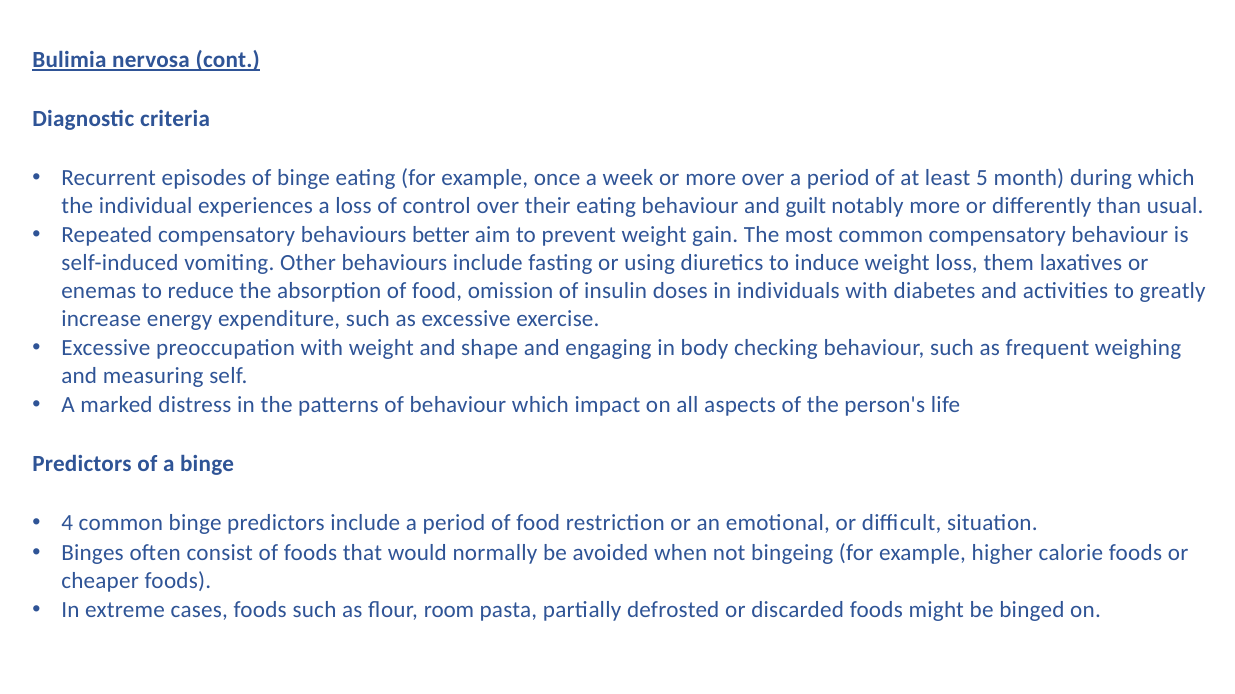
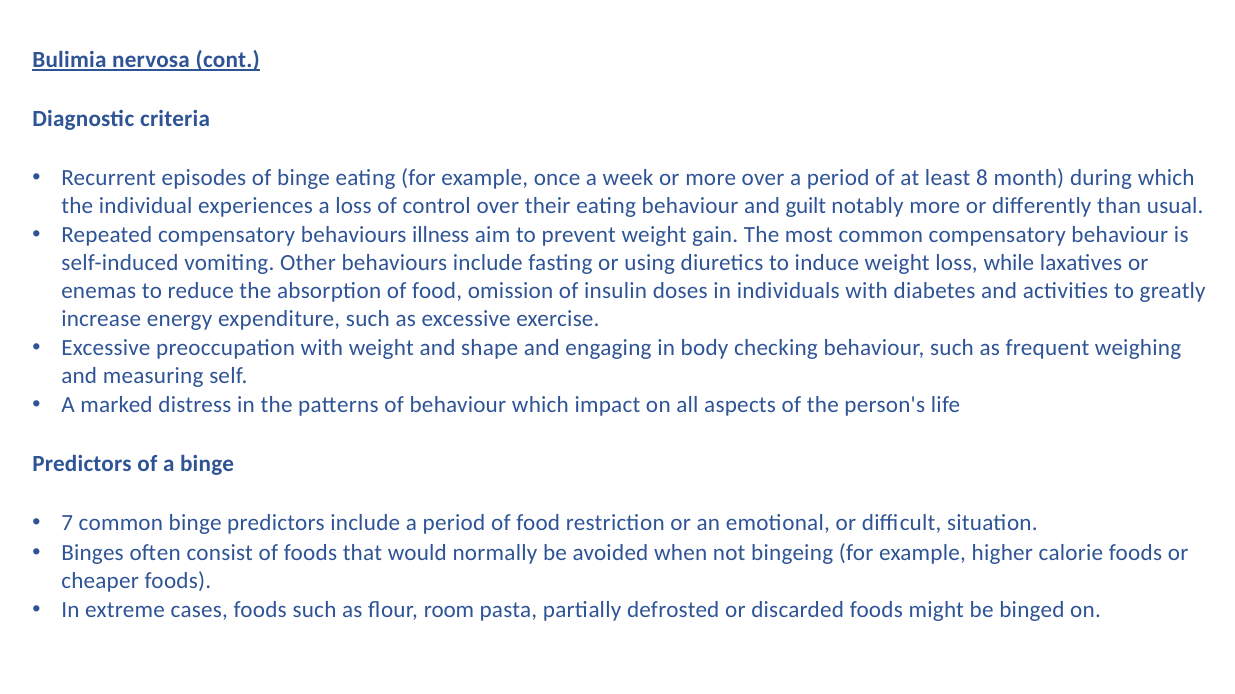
5: 5 -> 8 (982, 178)
better: better -> illness (441, 235)
them: them -> while (1009, 263)
4: 4 -> 7 (67, 524)
